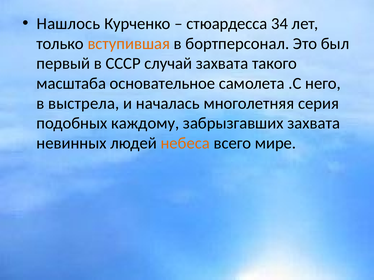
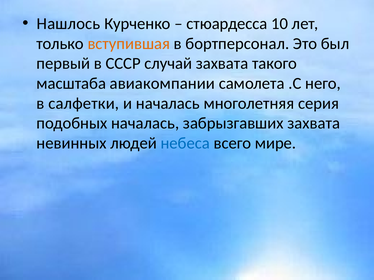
34: 34 -> 10 (280, 24)
основательное: основательное -> авиакомпании (162, 84)
выстрела: выстрела -> салфетки (84, 103)
подобных каждому: каждому -> началась (145, 123)
небеса colour: orange -> blue (185, 143)
